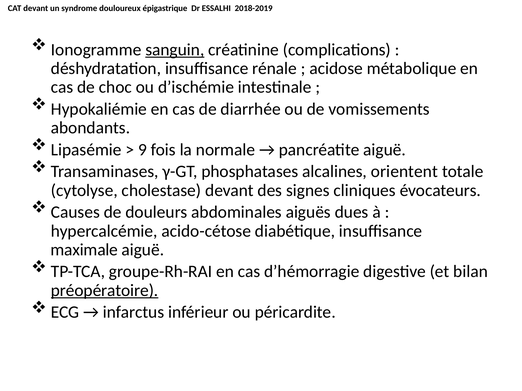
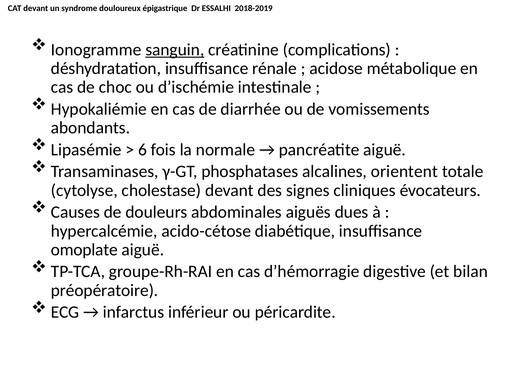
9: 9 -> 6 (142, 150)
maximale: maximale -> omoplate (84, 250)
préopératoire underline: present -> none (105, 291)
